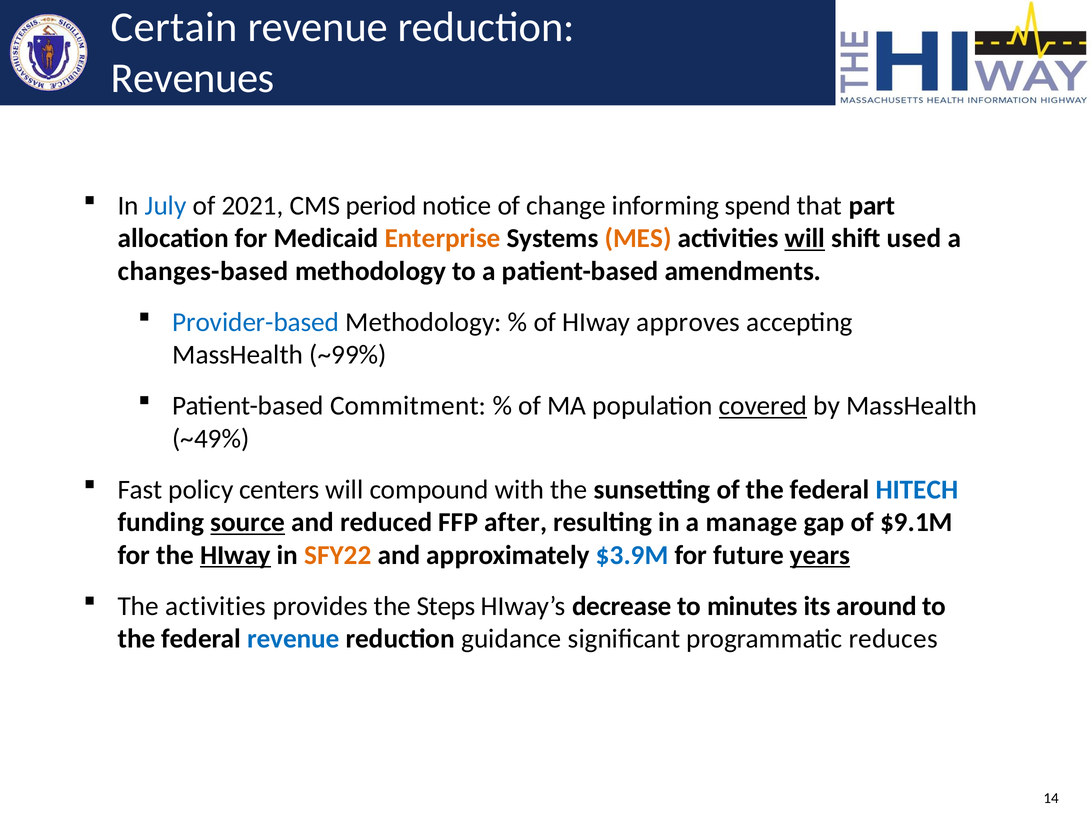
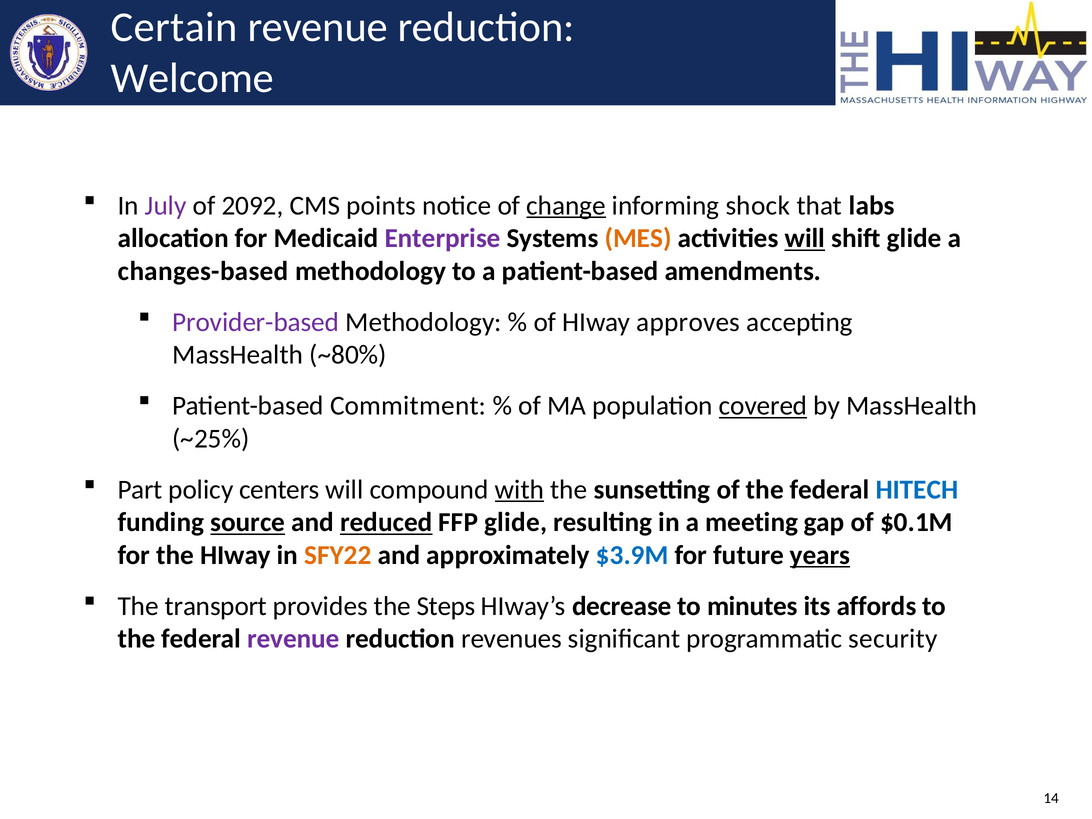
Revenues: Revenues -> Welcome (192, 78)
July colour: blue -> purple (166, 206)
2021: 2021 -> 2092 (253, 206)
period: period -> points (381, 206)
change underline: none -> present (566, 206)
spend: spend -> shock (758, 206)
part: part -> labs (872, 206)
Enterprise colour: orange -> purple (443, 238)
shift used: used -> glide (914, 238)
Provider-based colour: blue -> purple (256, 322)
~99%: ~99% -> ~80% (348, 355)
~49%: ~49% -> ~25% (211, 439)
Fast: Fast -> Part (140, 490)
with underline: none -> present (519, 490)
reduced underline: none -> present (386, 522)
FFP after: after -> glide (516, 522)
manage: manage -> meeting (752, 522)
$9.1M: $9.1M -> $0.1M (916, 522)
HIway underline: present -> none (236, 555)
The activities: activities -> transport (216, 606)
around: around -> affords (876, 606)
revenue colour: blue -> purple (293, 639)
guidance: guidance -> revenues (511, 639)
reduces: reduces -> security (893, 639)
